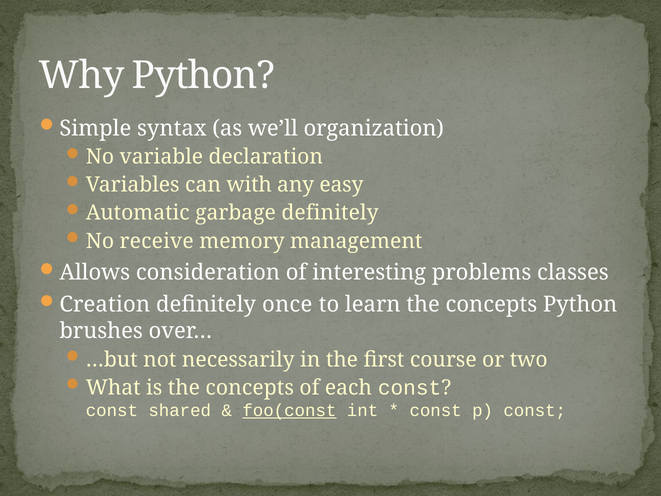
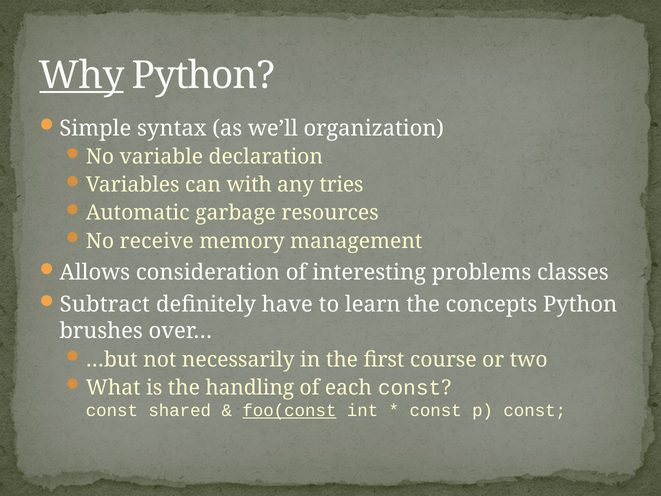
Why underline: none -> present (82, 75)
easy: easy -> tries (341, 185)
garbage definitely: definitely -> resources (330, 213)
Creation: Creation -> Subtract (105, 304)
once: once -> have (287, 304)
is the concepts: concepts -> handling (250, 388)
